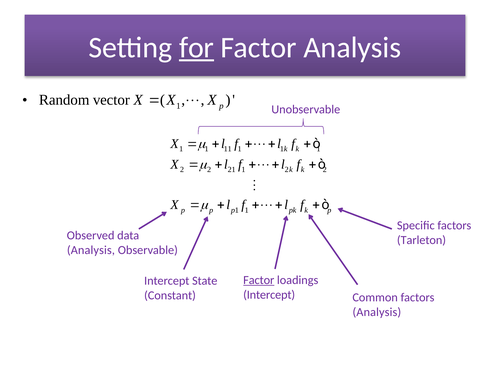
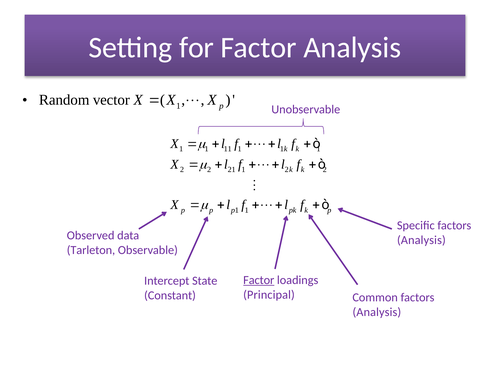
for underline: present -> none (197, 47)
Tarleton: Tarleton -> Analysis (421, 240)
Analysis: Analysis -> Tarleton (91, 250)
Intercept: Intercept -> Principal (269, 294)
